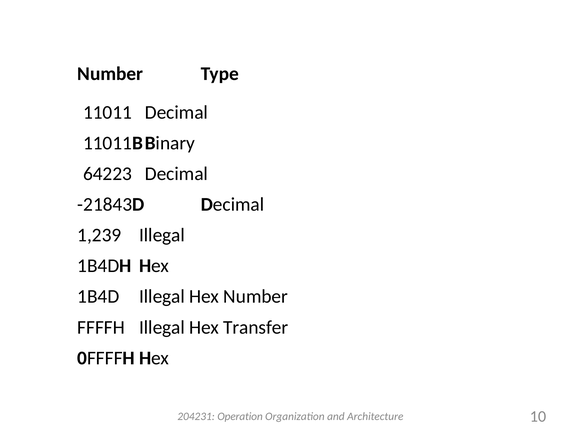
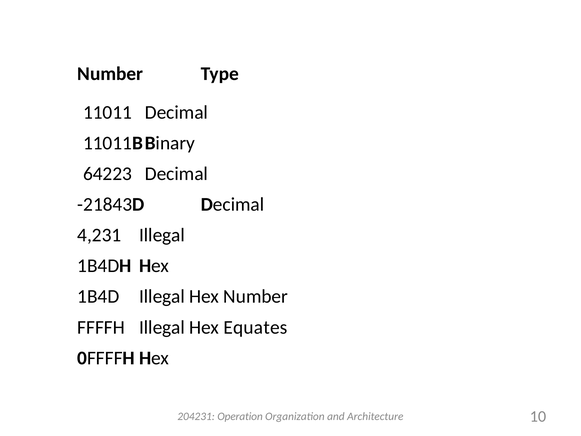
1,239: 1,239 -> 4,231 (99, 235)
Transfer: Transfer -> Equates (256, 327)
